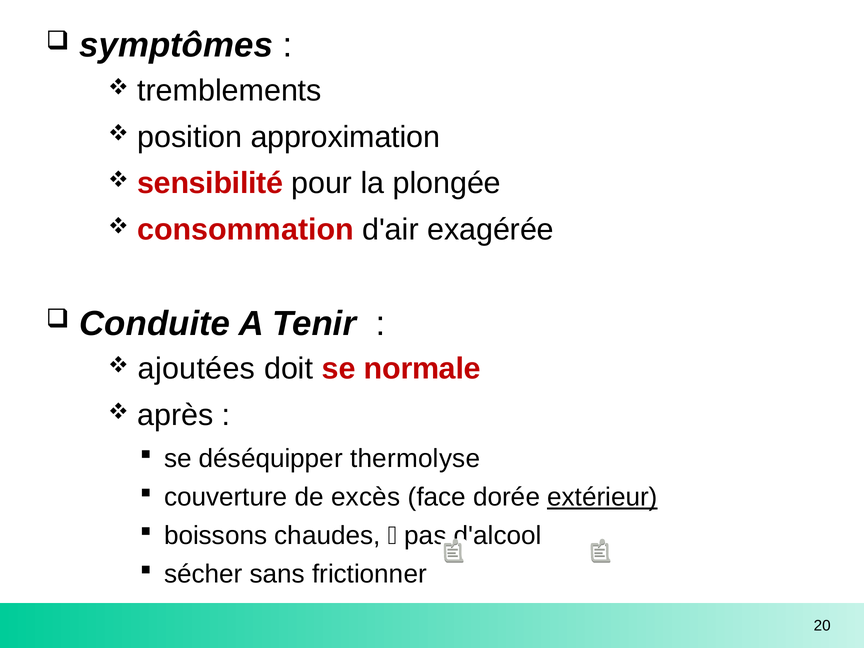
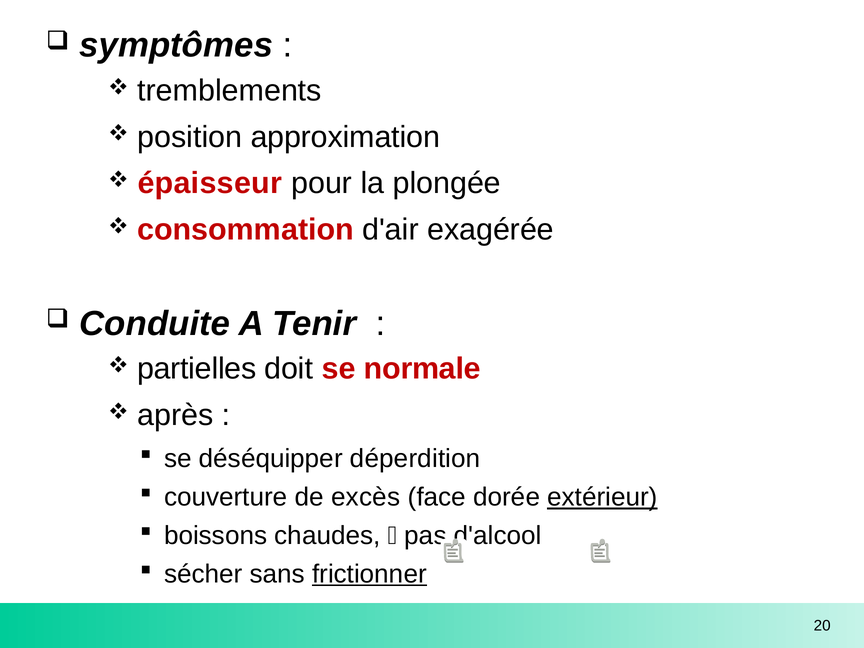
sensibilité: sensibilité -> épaisseur (210, 183)
ajoutées: ajoutées -> partielles (197, 369)
thermolyse: thermolyse -> déperdition (415, 459)
frictionner underline: none -> present (369, 574)
